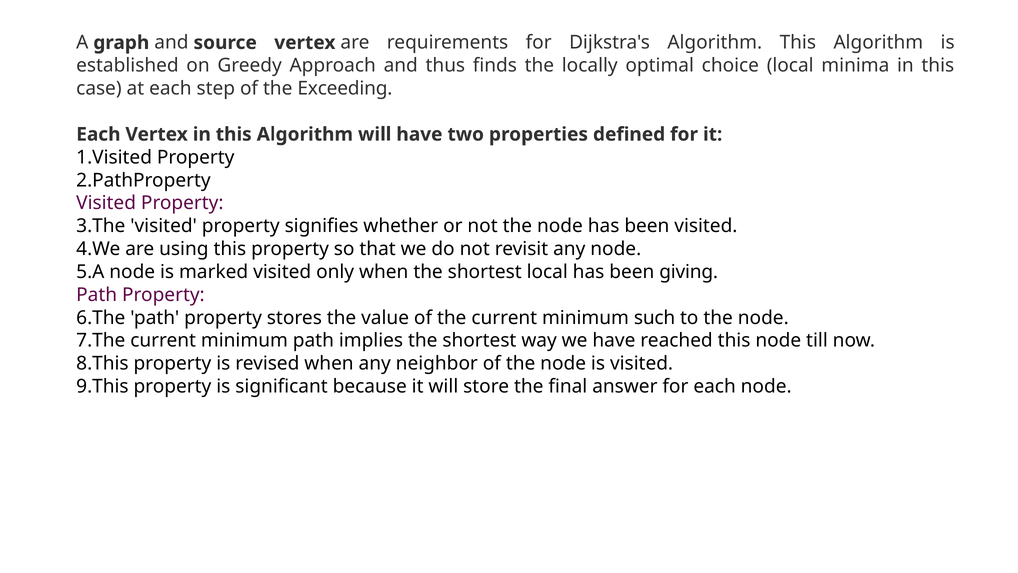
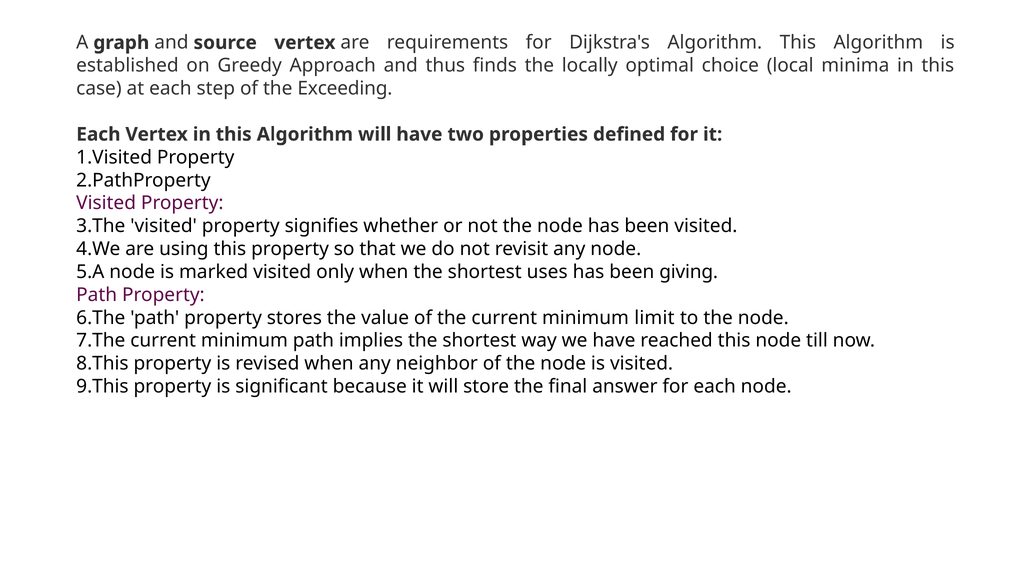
shortest local: local -> uses (547, 272)
such: such -> limit (654, 318)
